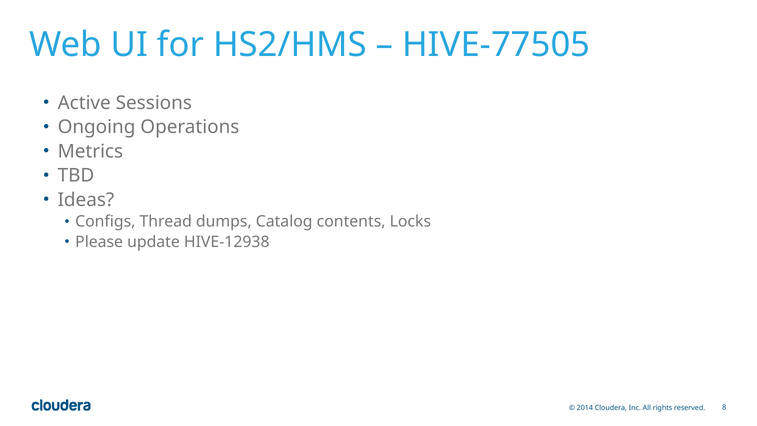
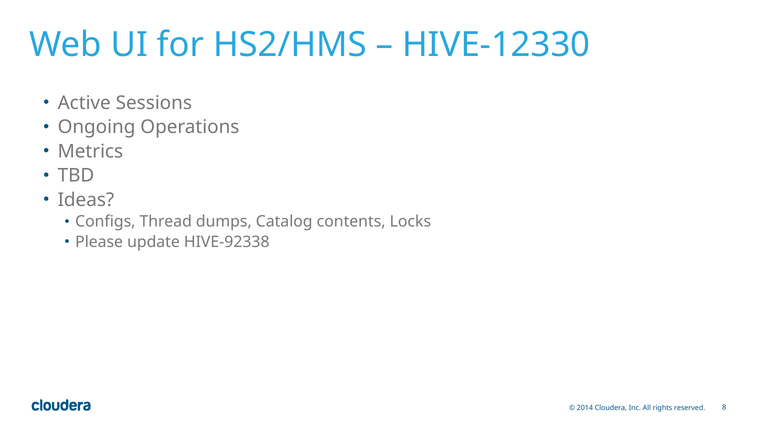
HIVE-77505: HIVE-77505 -> HIVE-12330 (496, 45)
HIVE-12938: HIVE-12938 -> HIVE-92338 (227, 242)
